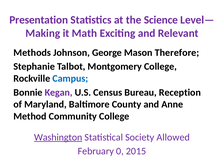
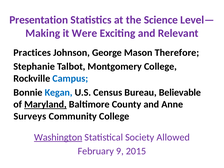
Math: Math -> Were (84, 33)
Methods: Methods -> Practices (32, 53)
Kegan colour: purple -> blue (59, 92)
Reception: Reception -> Believable (180, 92)
Maryland underline: none -> present (45, 104)
Method: Method -> Surveys (30, 116)
0: 0 -> 9 (120, 151)
